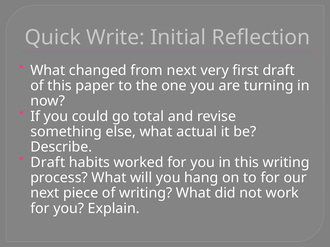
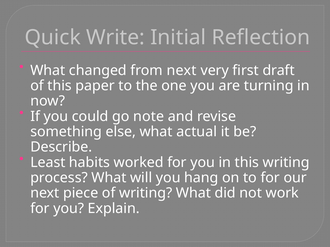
total: total -> note (149, 117)
Draft: Draft -> Least (48, 163)
